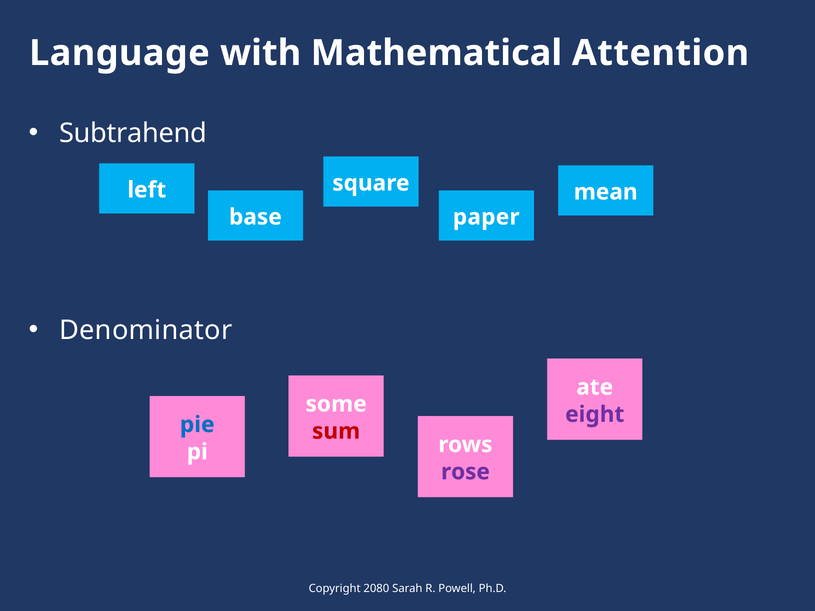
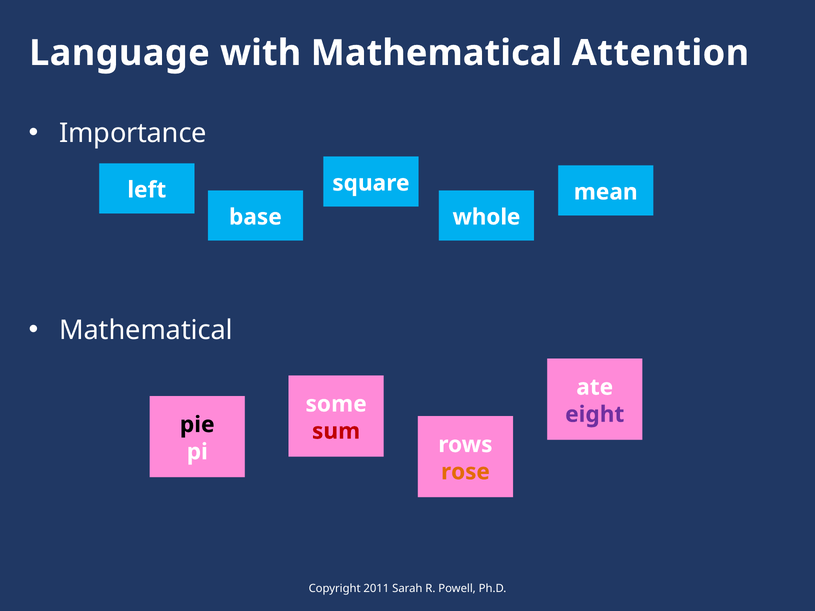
Subtrahend: Subtrahend -> Importance (133, 133)
paper: paper -> whole (486, 217)
Denominator: Denominator -> Mathematical (146, 330)
pie colour: blue -> black (197, 425)
rose colour: purple -> orange (465, 472)
2080: 2080 -> 2011 (376, 589)
